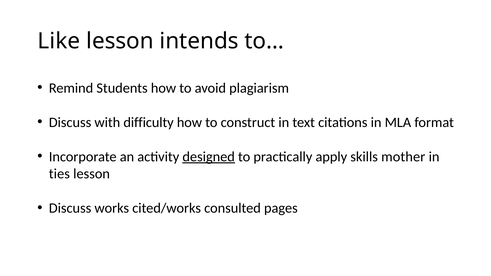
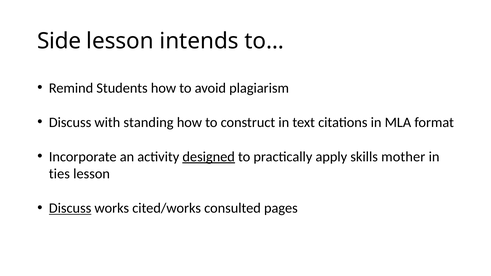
Like: Like -> Side (59, 41)
difficulty: difficulty -> standing (149, 122)
Discuss underline: none -> present (70, 208)
